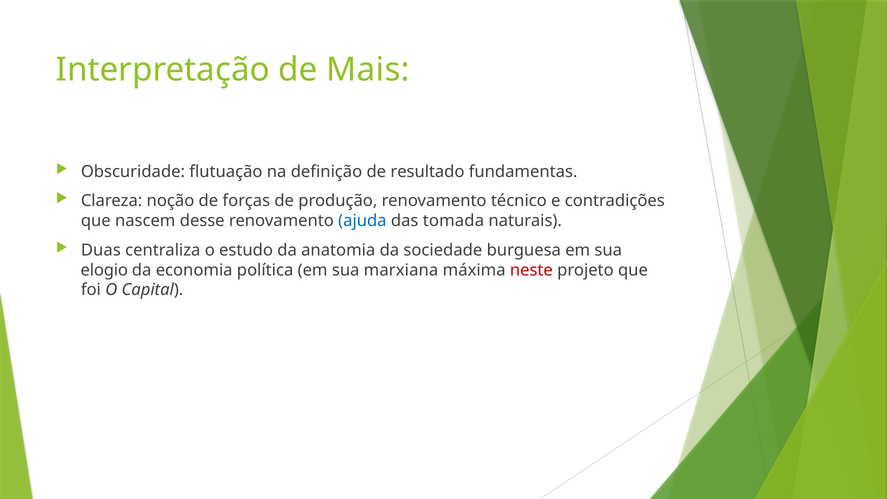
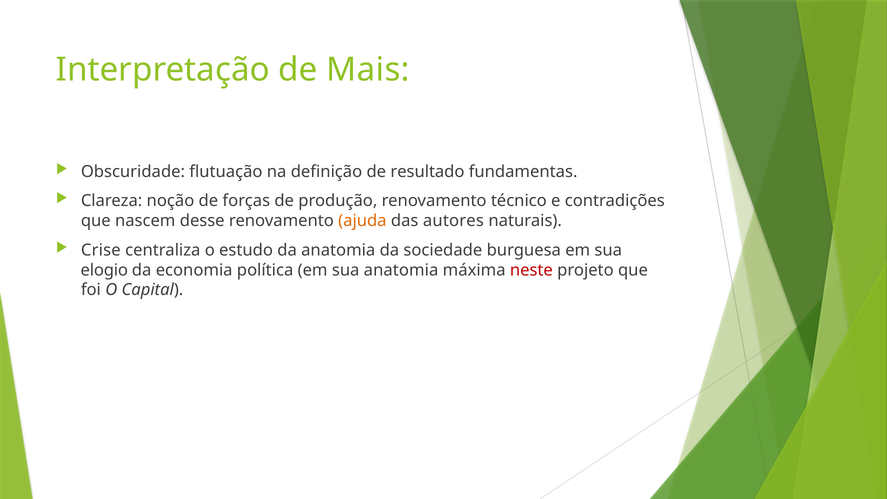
ajuda colour: blue -> orange (362, 221)
tomada: tomada -> autores (453, 221)
Duas: Duas -> Crise (101, 250)
sua marxiana: marxiana -> anatomia (401, 270)
